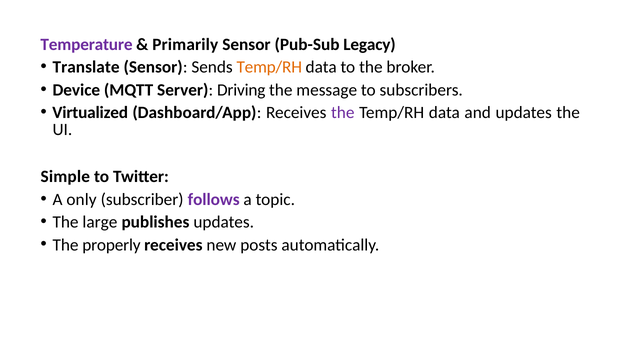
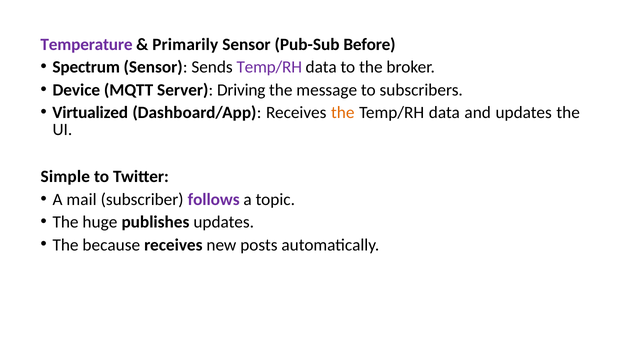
Legacy: Legacy -> Before (370, 45)
Translate: Translate -> Spectrum (86, 67)
Temp/RH colour: orange -> purple (269, 67)
the colour: purple -> orange (343, 113)
only: only -> mail (82, 200)
large: large -> huge (100, 222)
properly: properly -> because (111, 245)
